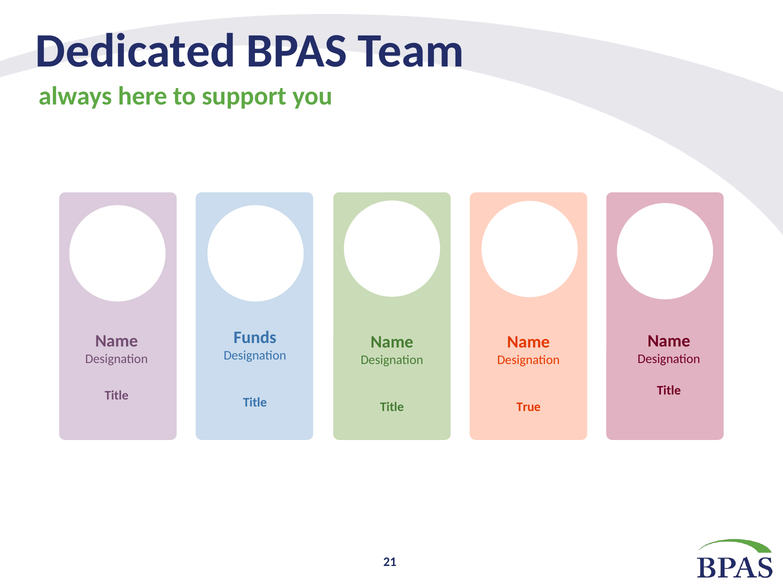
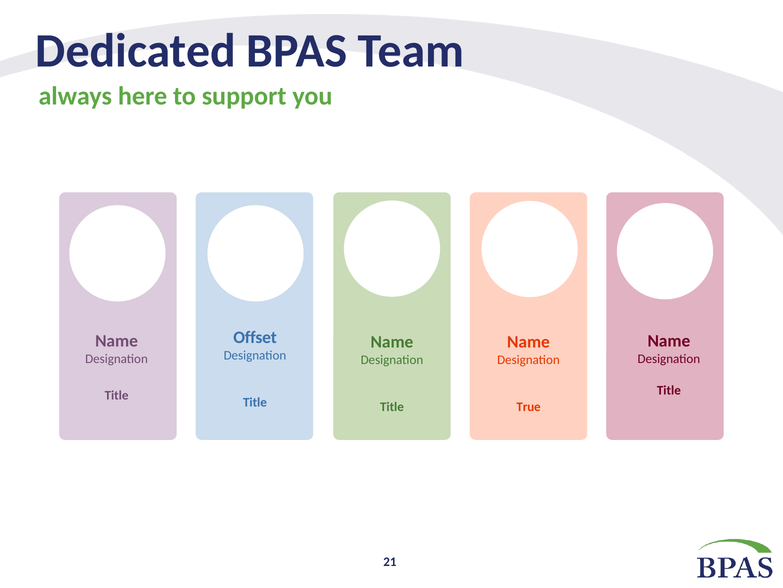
Funds: Funds -> Offset (255, 337)
